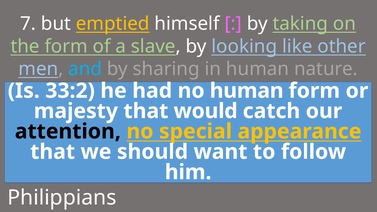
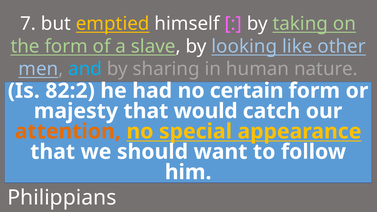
33:2: 33:2 -> 82:2 (70, 91)
no human: human -> certain (247, 91)
attention colour: black -> orange (68, 132)
